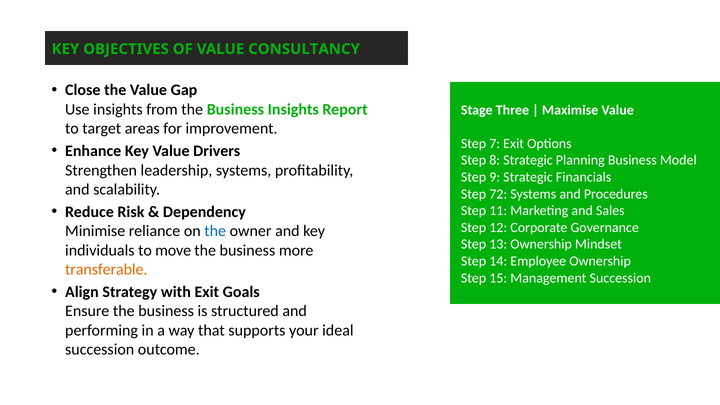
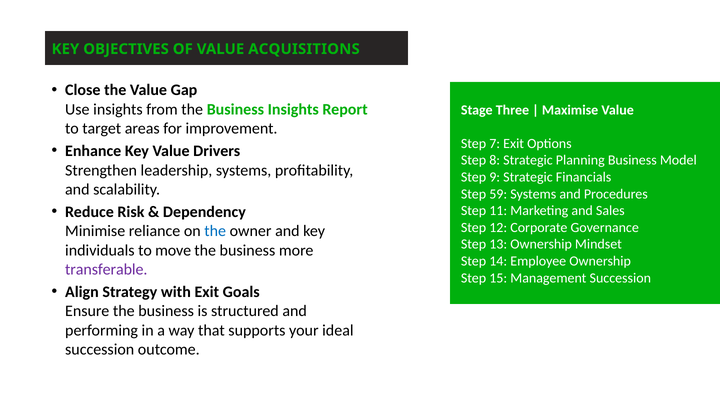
CONSULTANCY: CONSULTANCY -> ACQUISITIONS (304, 49)
72: 72 -> 59 (498, 194)
transferable colour: orange -> purple (106, 269)
